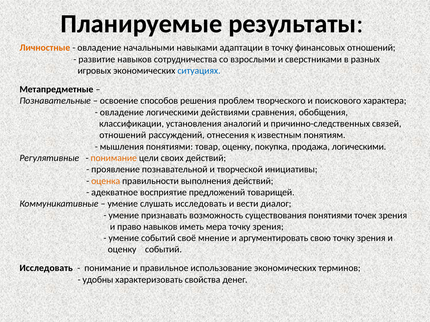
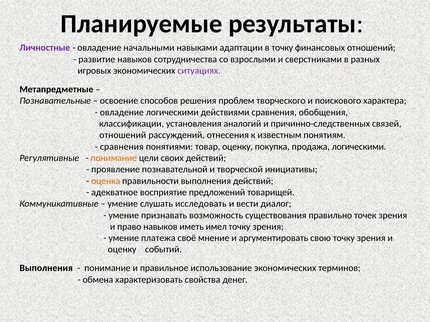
Личностные colour: orange -> purple (45, 48)
ситуациях colour: blue -> purple (199, 71)
мышления: мышления -> сравнения (122, 147)
существования понятиями: понятиями -> правильно (330, 216)
мера: мера -> имел (216, 227)
умение событий: событий -> платежа (158, 238)
Исследовать: Исследовать -> Выполнения (46, 269)
удобны: удобны -> обмена (98, 280)
